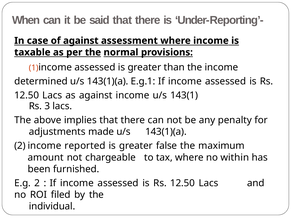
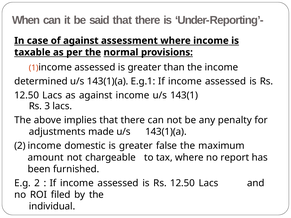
reported: reported -> domestic (85, 146)
within: within -> report (235, 158)
